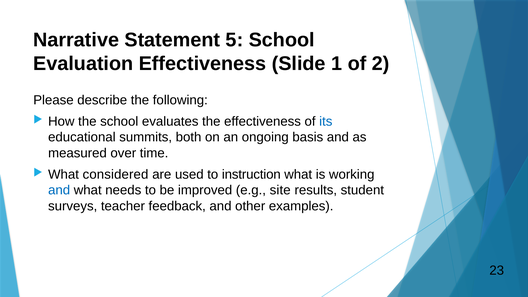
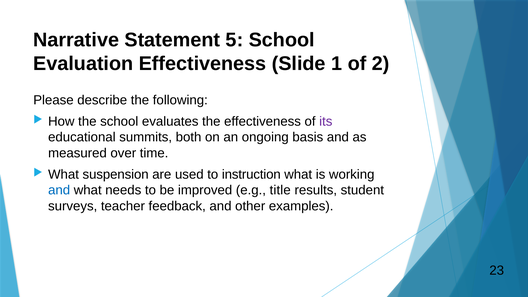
its colour: blue -> purple (326, 121)
considered: considered -> suspension (116, 174)
site: site -> title (280, 190)
